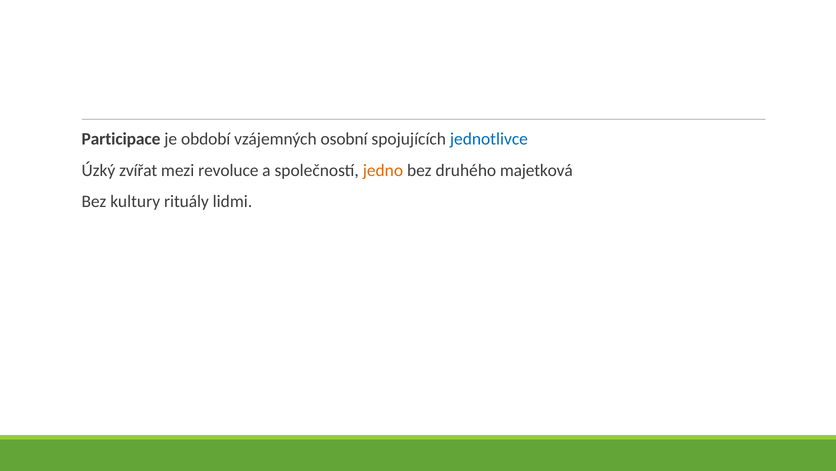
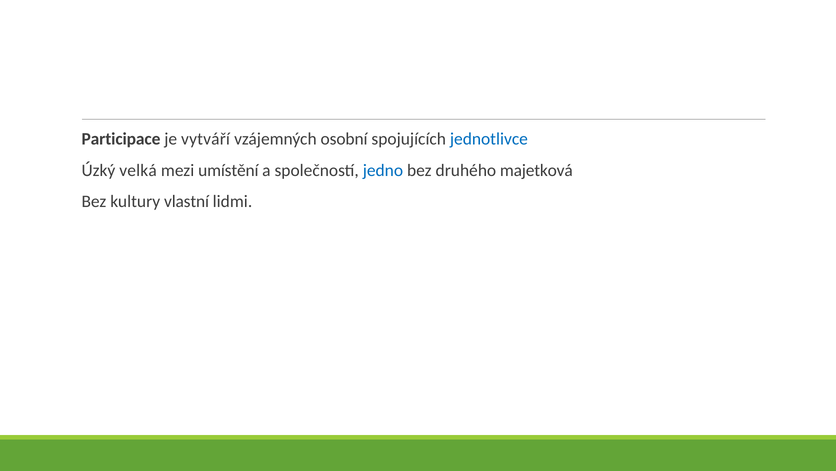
období: období -> vytváří (206, 139)
zvířat: zvířat -> velká (138, 170)
revoluce: revoluce -> umístění (228, 170)
jedno colour: orange -> blue (383, 170)
rituály: rituály -> vlastní (187, 201)
